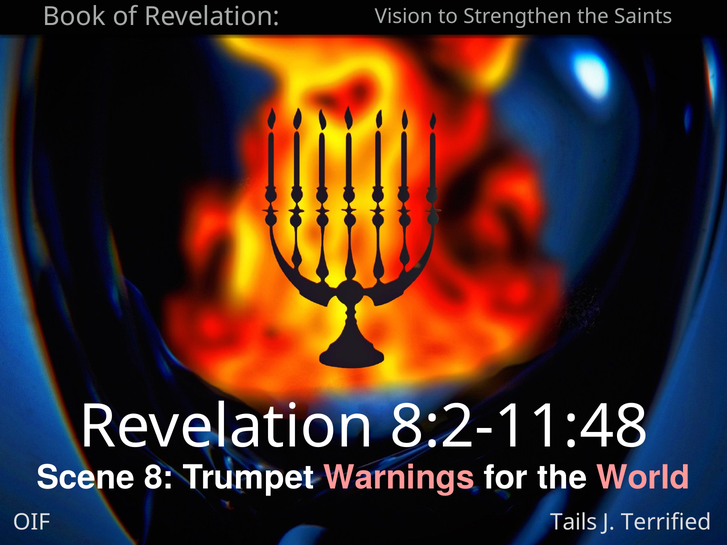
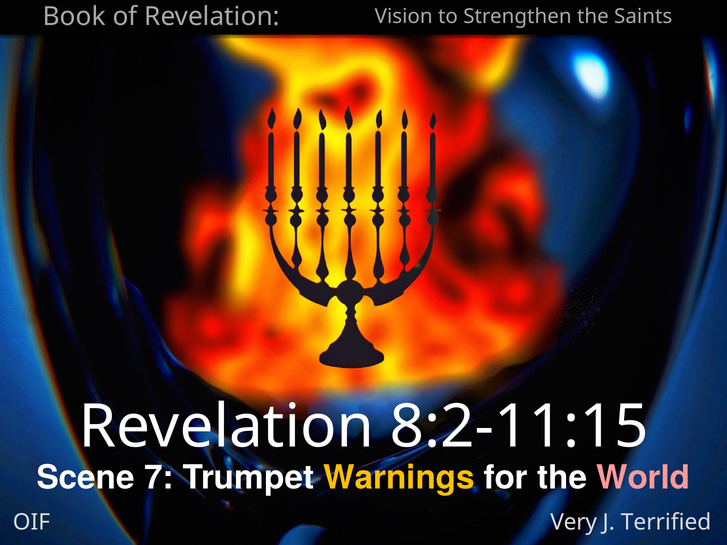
8:2-11:48: 8:2-11:48 -> 8:2-11:15 (519, 427)
8: 8 -> 7 (159, 478)
Warnings colour: pink -> yellow (399, 478)
Tails: Tails -> Very (574, 523)
